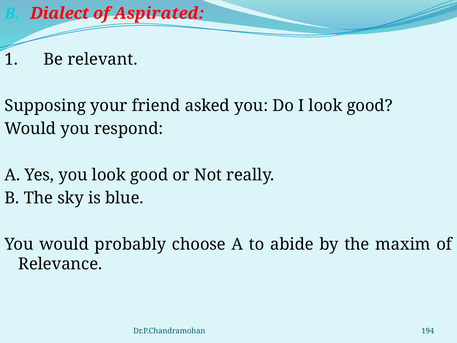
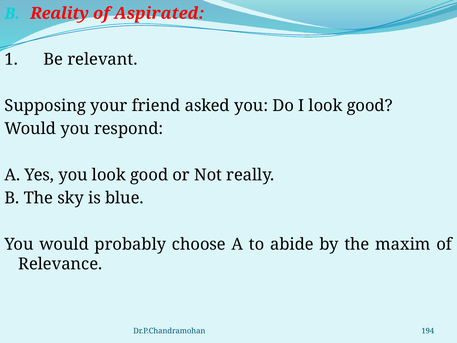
Dialect: Dialect -> Reality (60, 13)
